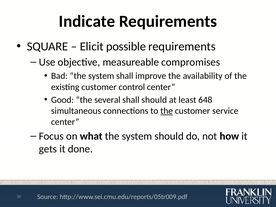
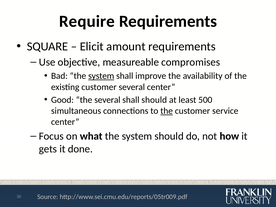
Indicate: Indicate -> Require (87, 21)
possible: possible -> amount (126, 46)
system underline: none -> present (101, 76)
customer control: control -> several (132, 87)
648: 648 -> 500 (205, 100)
